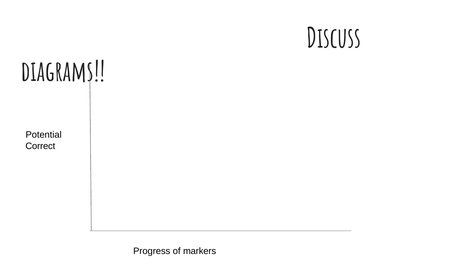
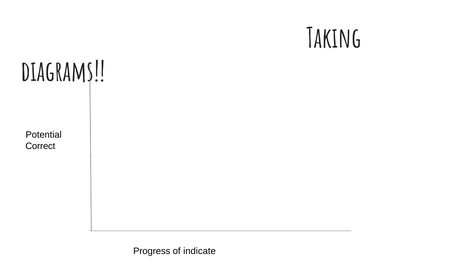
Discuss: Discuss -> Taking (334, 39)
markers: markers -> indicate (200, 251)
